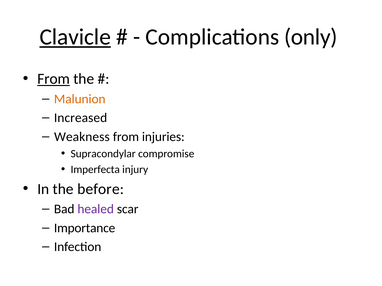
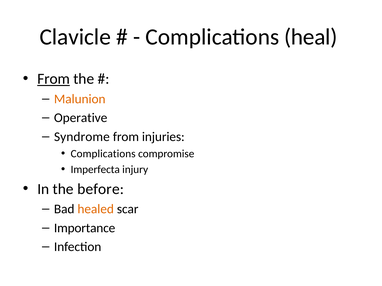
Clavicle underline: present -> none (75, 37)
only: only -> heal (311, 37)
Increased: Increased -> Operative (81, 118)
Weakness: Weakness -> Syndrome (82, 137)
Supracondylar: Supracondylar -> Complications (103, 154)
healed colour: purple -> orange (96, 209)
